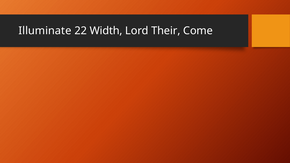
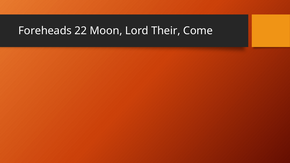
Illuminate: Illuminate -> Foreheads (45, 31)
Width: Width -> Moon (106, 31)
